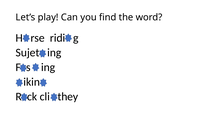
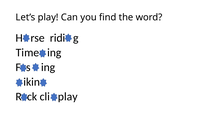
Sujet: Sujet -> Time (27, 52)
cli they: they -> play (68, 96)
